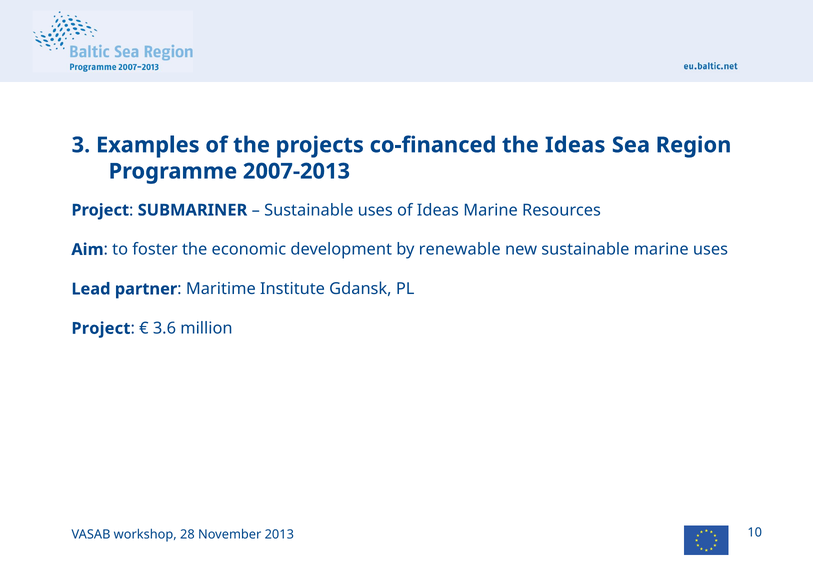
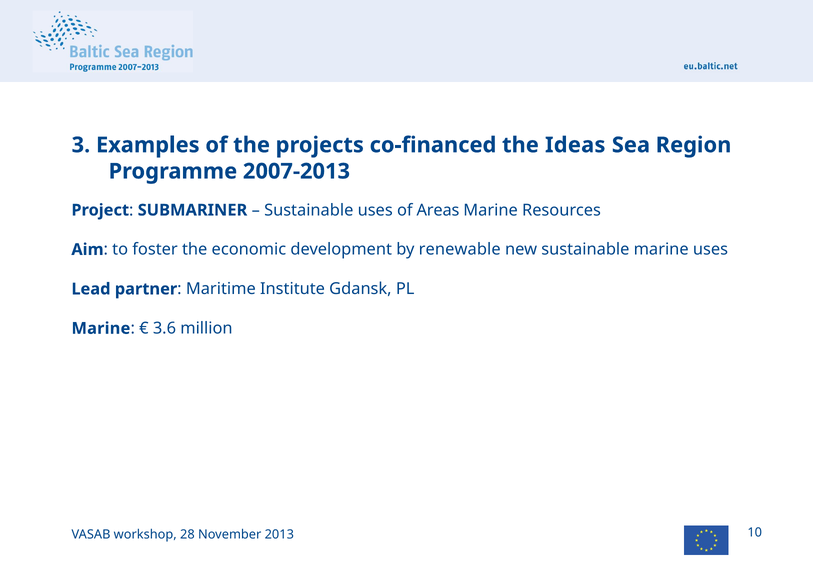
of Ideas: Ideas -> Areas (438, 210)
Project: Project -> Marine (101, 328)
